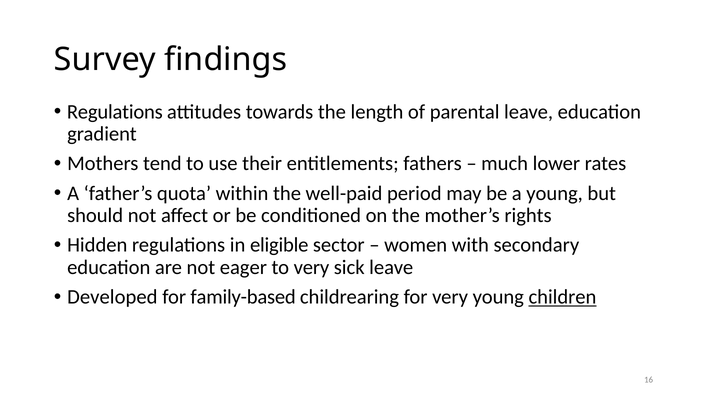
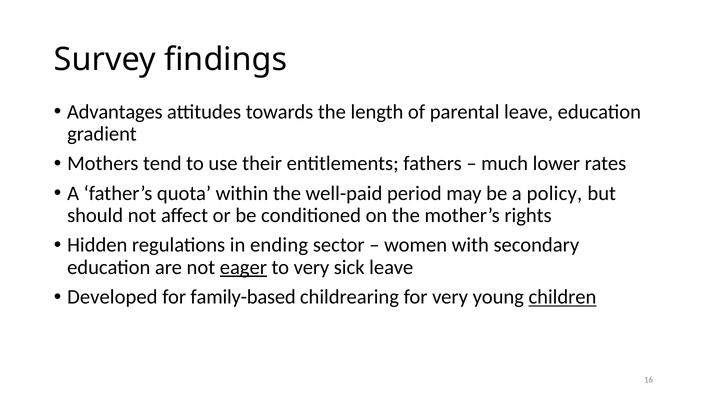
Regulations: Regulations -> Advantages (115, 112)
a young: young -> policy (554, 193)
eligible: eligible -> ending (279, 245)
eager underline: none -> present (243, 267)
